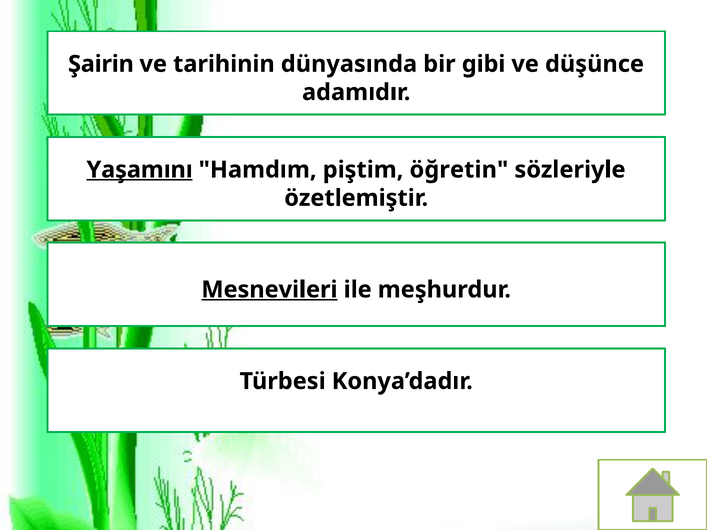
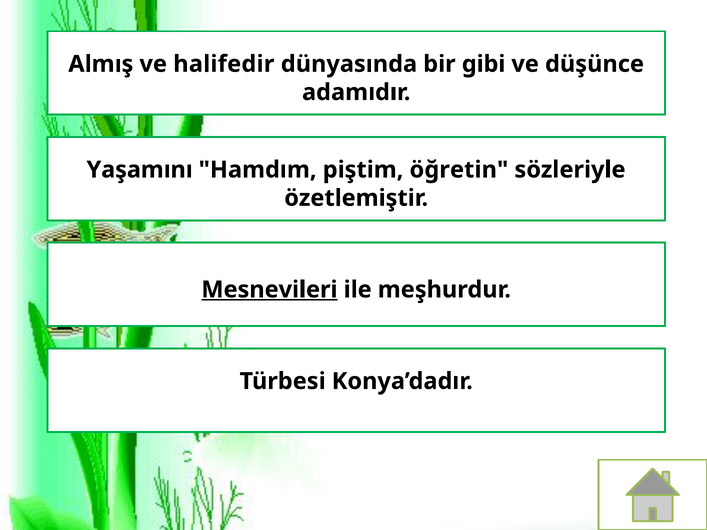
Şairin: Şairin -> Almış (101, 64)
tarihinin: tarihinin -> halifedir (224, 64)
Yaşamını underline: present -> none (140, 170)
